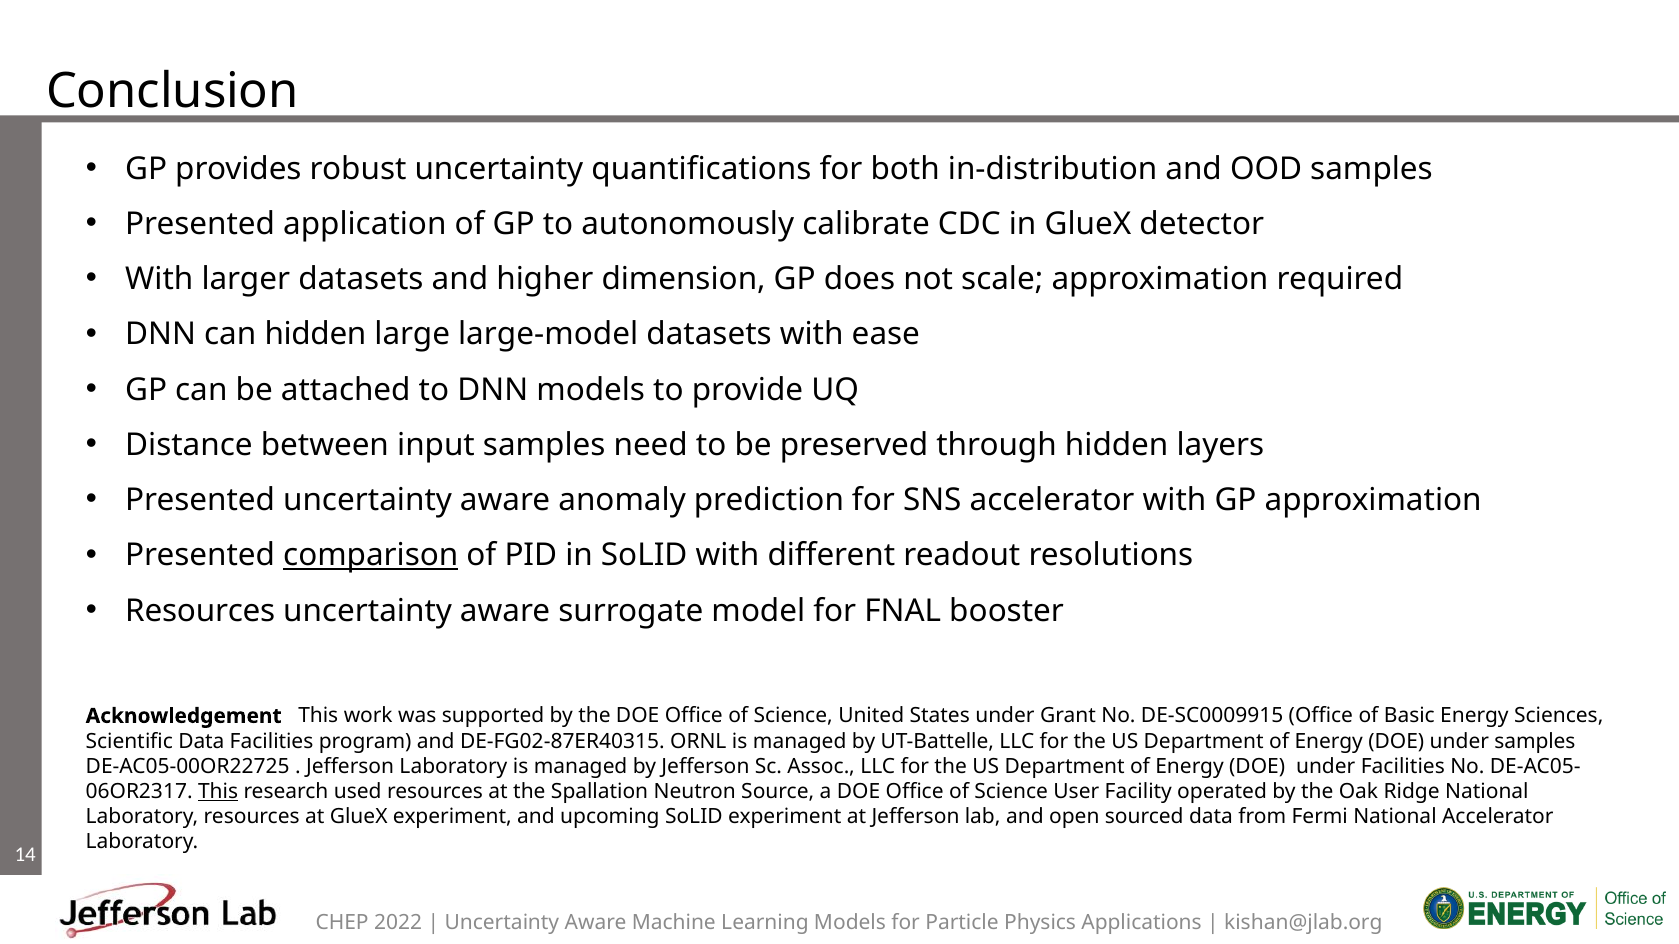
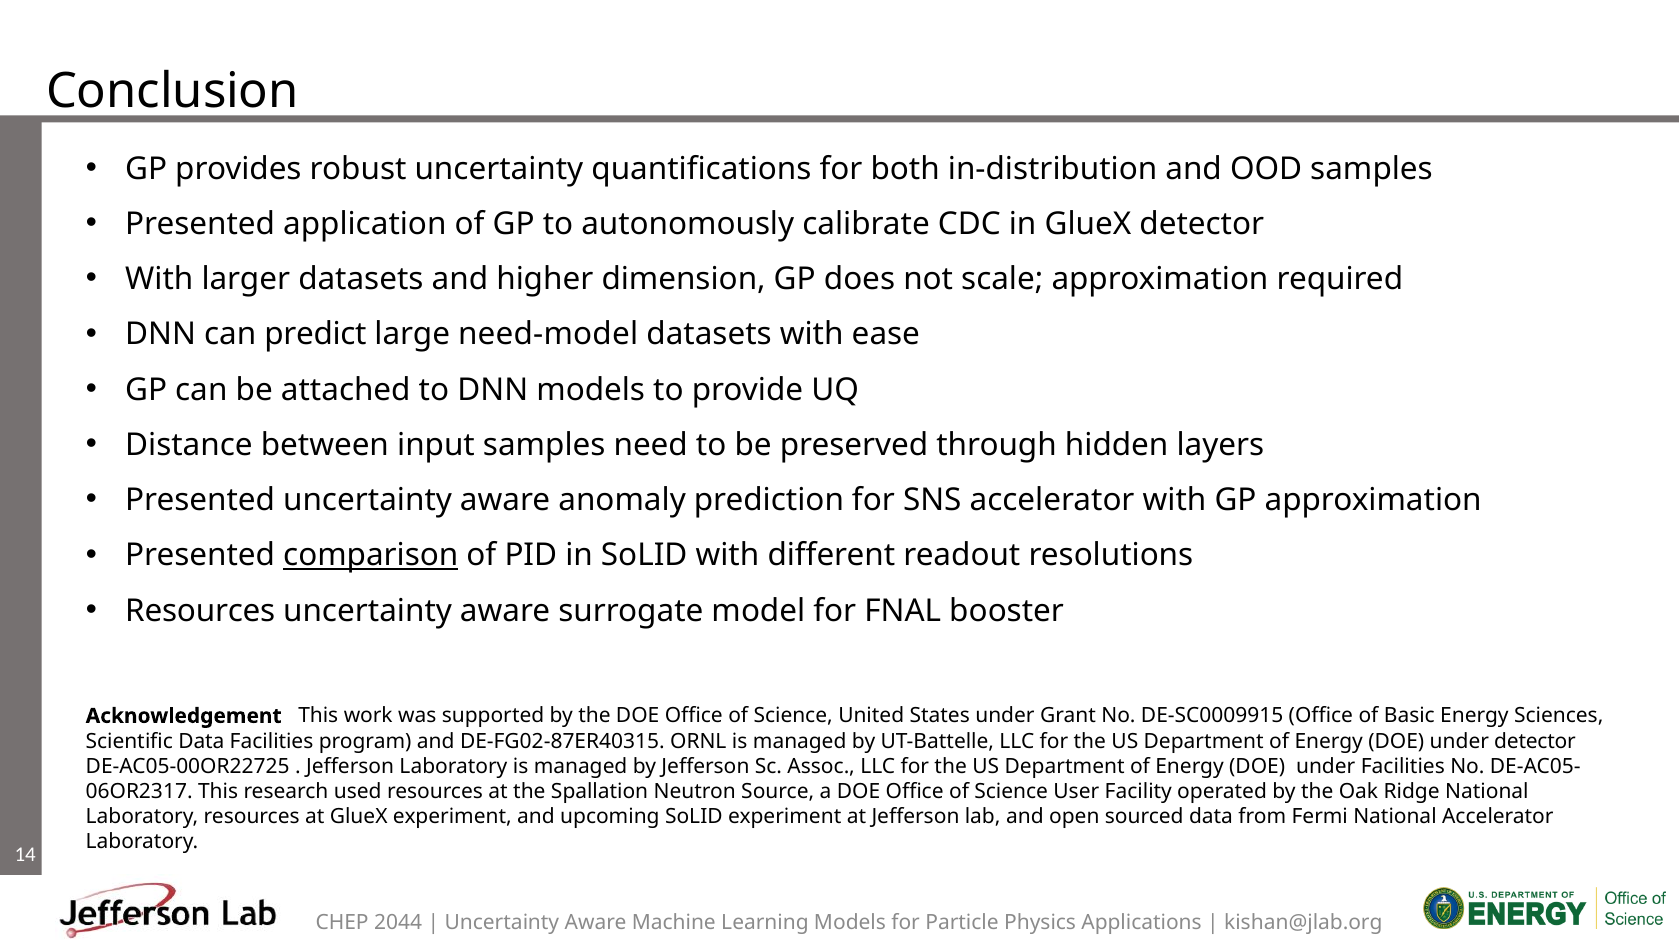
can hidden: hidden -> predict (315, 335)
large-model: large-model -> need-model (548, 335)
under samples: samples -> detector (1535, 741)
This underline: present -> none (218, 792)
2022: 2022 -> 2044 (398, 923)
